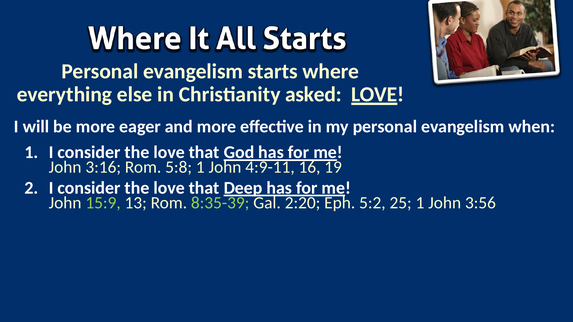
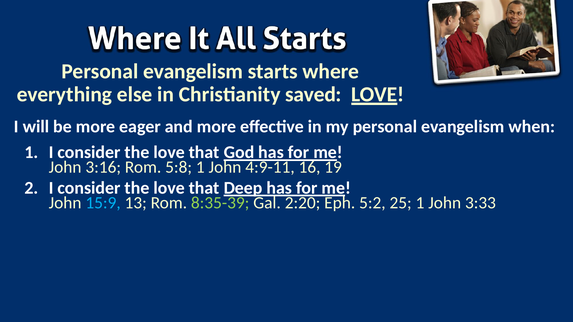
asked: asked -> saved (313, 95)
15:9 colour: light green -> light blue (103, 203)
3:56: 3:56 -> 3:33 (480, 203)
